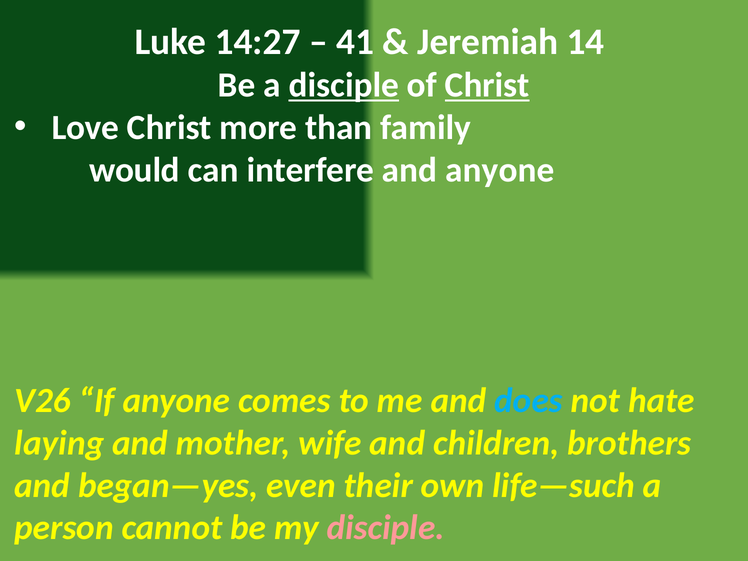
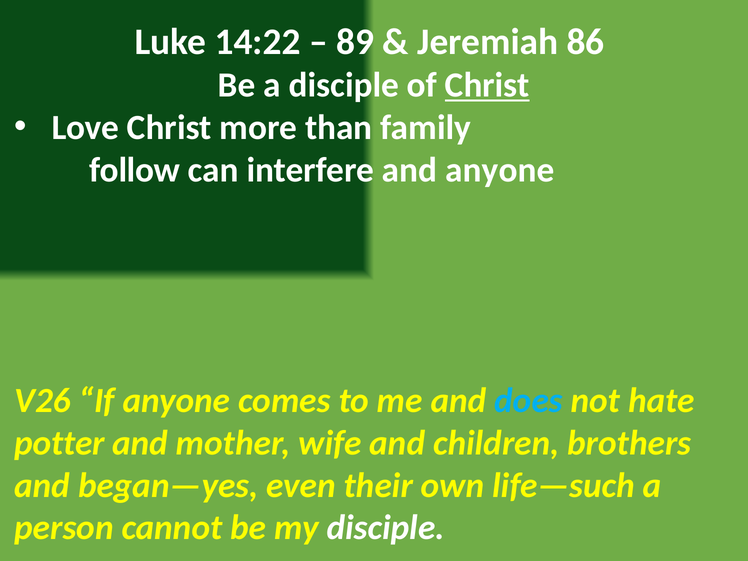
14:27: 14:27 -> 14:22 (258, 42)
41: 41 -> 89 (355, 42)
14: 14 -> 86 (585, 42)
disciple underline: present -> none (344, 85)
would: would -> follow (135, 170)
laying: laying -> potter (59, 443)
disciple colour: pink -> white (386, 528)
